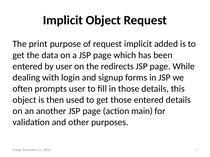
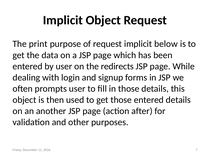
added: added -> below (166, 44)
main: main -> after (142, 111)
